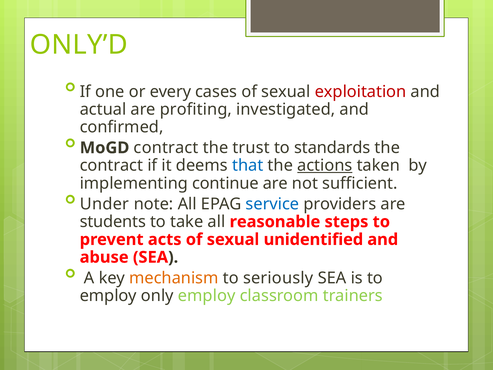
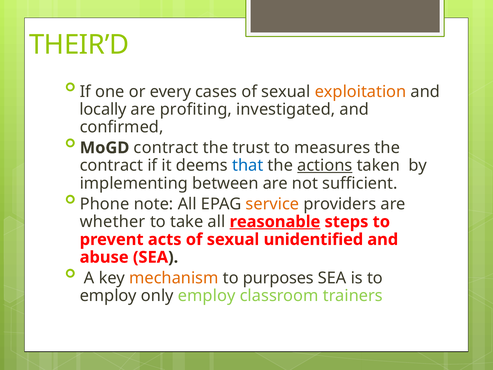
ONLY’D: ONLY’D -> THEIR’D (79, 45)
exploitation colour: red -> orange (360, 92)
actual: actual -> locally (103, 109)
standards: standards -> measures (332, 148)
continue: continue -> between (225, 183)
Under: Under -> Phone (105, 204)
service colour: blue -> orange (272, 204)
students: students -> whether (113, 222)
reasonable underline: none -> present (275, 222)
seriously: seriously -> purposes (278, 278)
